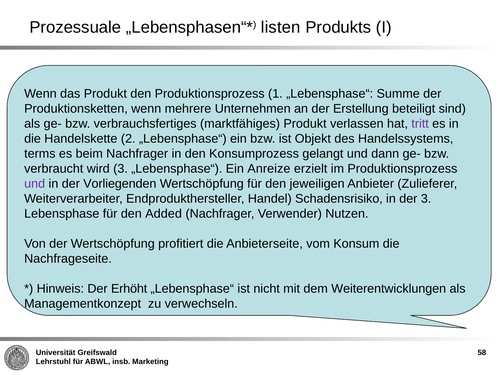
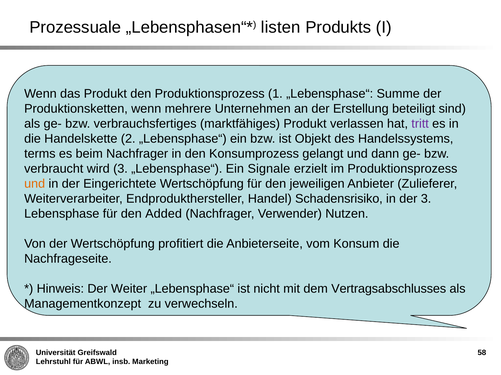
Anreize: Anreize -> Signale (269, 169)
und colour: purple -> orange (35, 184)
Vorliegenden: Vorliegenden -> Eingerichtete (120, 184)
Erhöht: Erhöht -> Weiter (129, 289)
Weiterentwicklungen: Weiterentwicklungen -> Vertragsabschlusses (389, 289)
